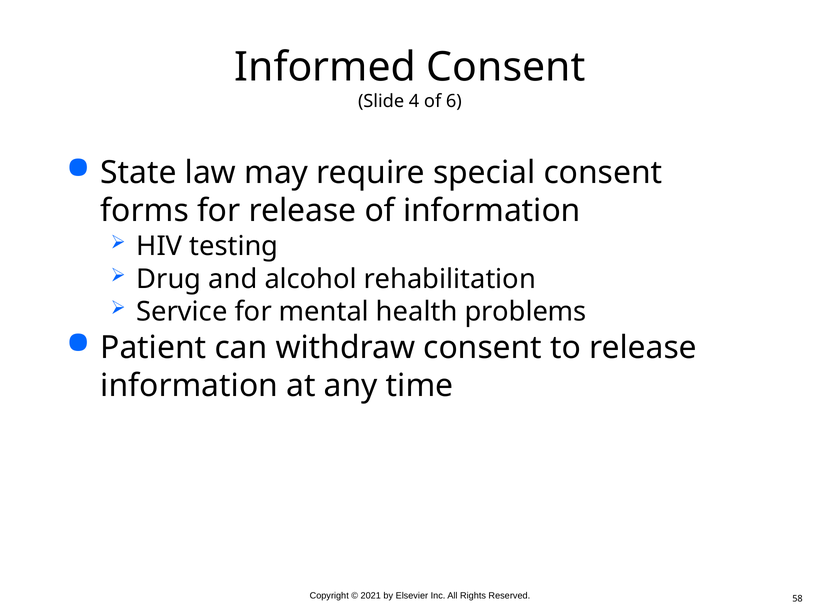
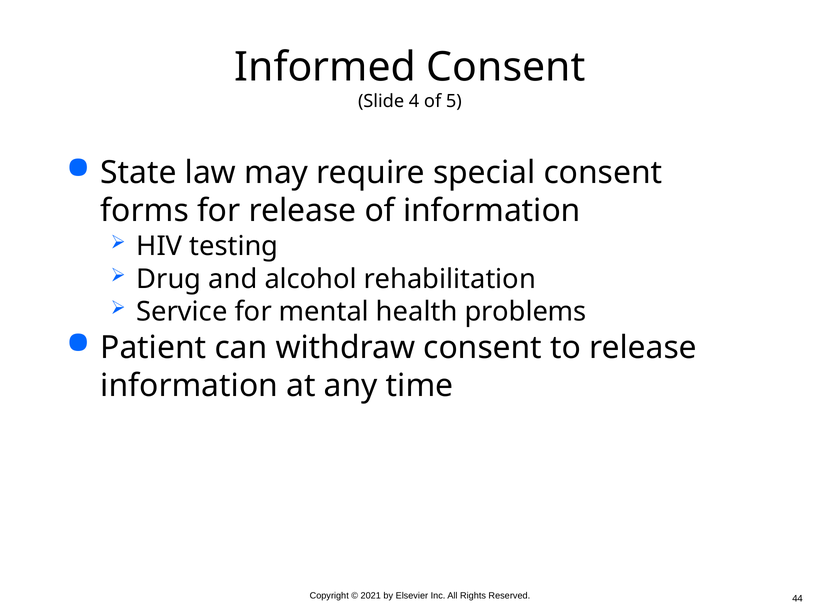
6: 6 -> 5 (454, 101)
58: 58 -> 44 (798, 599)
